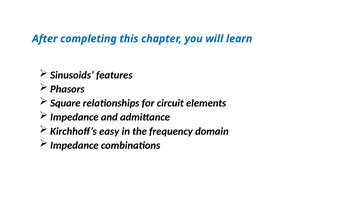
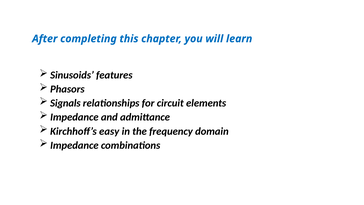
Square: Square -> Signals (65, 103)
